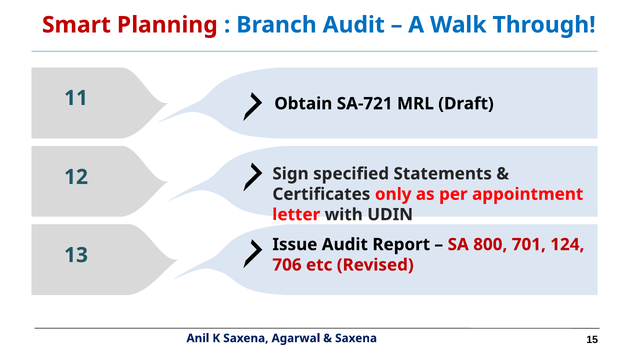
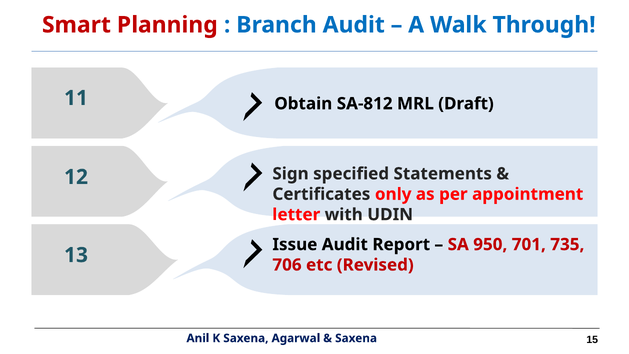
SA-721: SA-721 -> SA-812 (365, 104)
800: 800 -> 950 (490, 244)
124: 124 -> 735 (567, 244)
